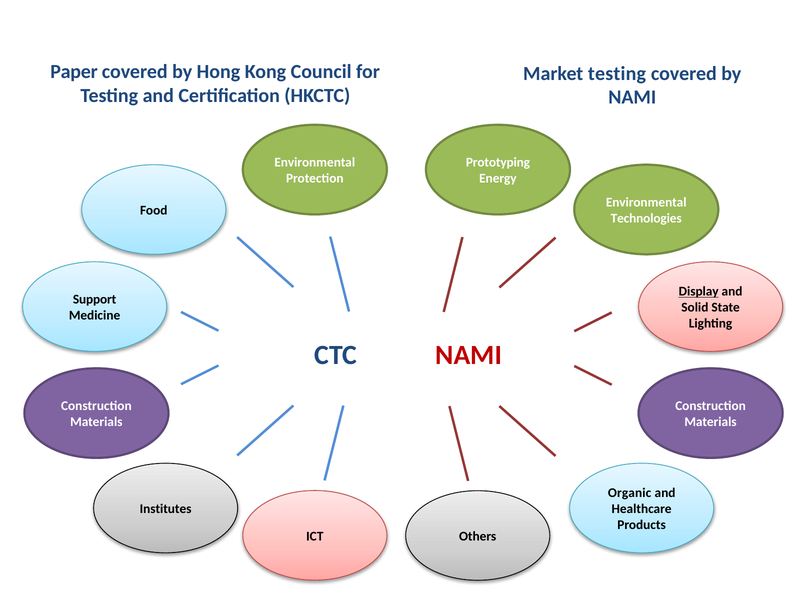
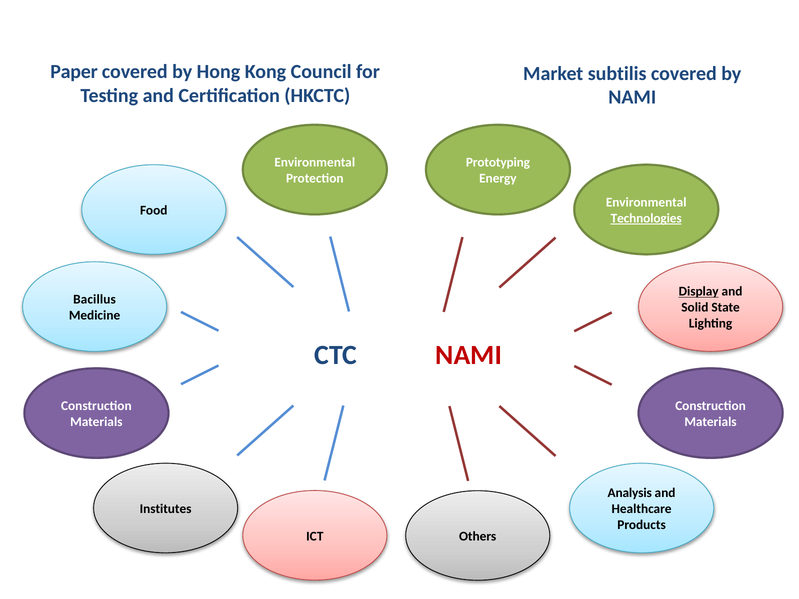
Market testing: testing -> subtilis (617, 73)
Technologies underline: none -> present (646, 218)
Support: Support -> Bacillus (94, 300)
Organic: Organic -> Analysis (630, 493)
